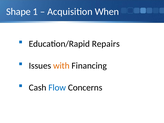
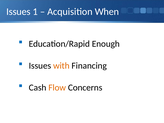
Shape: Shape -> Issues (18, 12)
Repairs: Repairs -> Enough (106, 44)
Flow colour: blue -> orange (57, 88)
